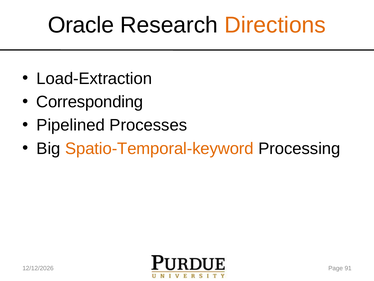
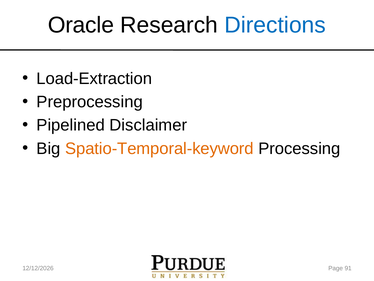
Directions colour: orange -> blue (275, 25)
Corresponding: Corresponding -> Preprocessing (90, 102)
Processes: Processes -> Disclaimer (148, 125)
